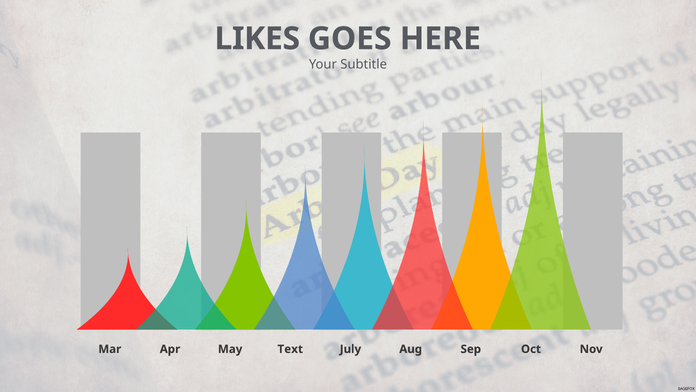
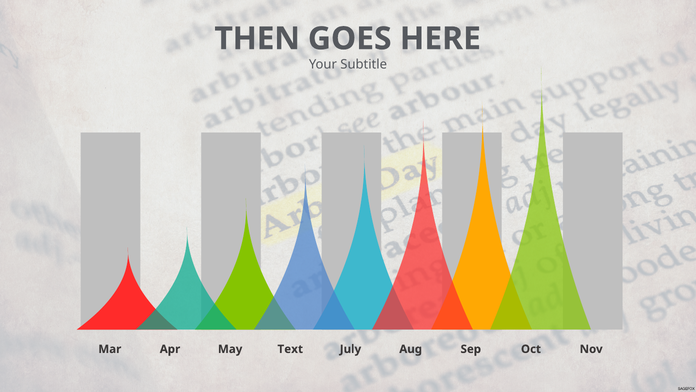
LIKES: LIKES -> THEN (257, 39)
